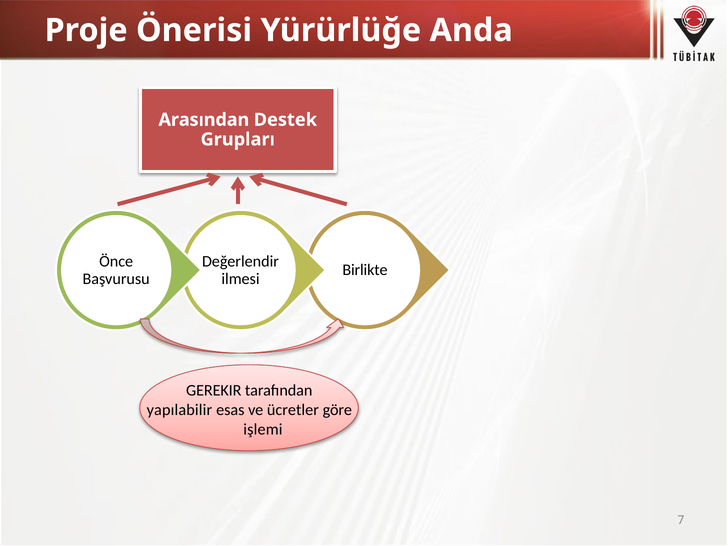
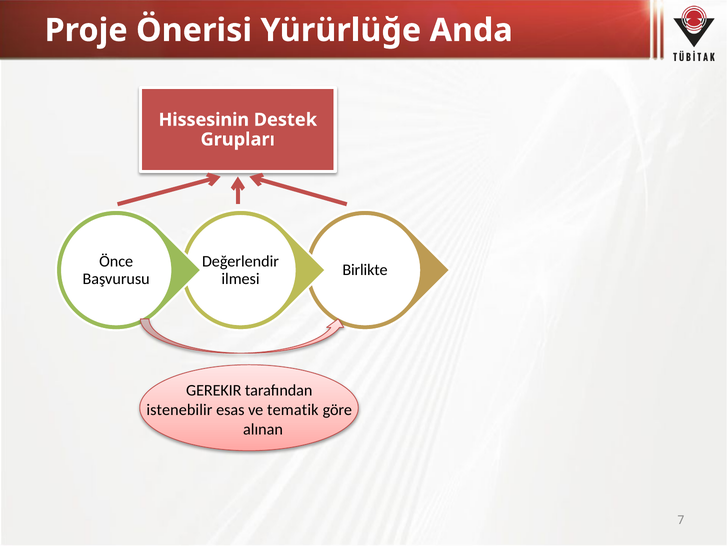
Arasından: Arasından -> Hissesinin (204, 120)
yapılabilir: yapılabilir -> istenebilir (179, 410)
ücretler: ücretler -> tematik (293, 410)
işlemi: işlemi -> alınan (263, 429)
